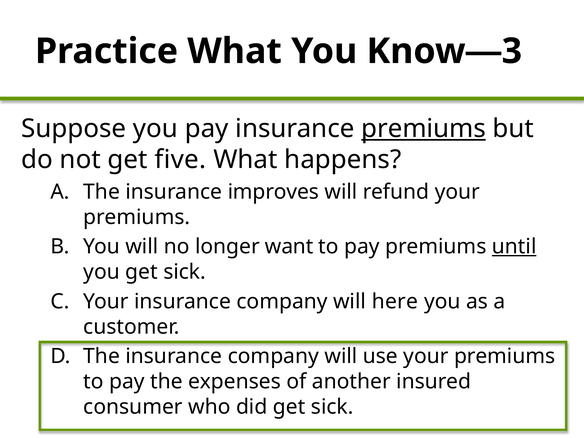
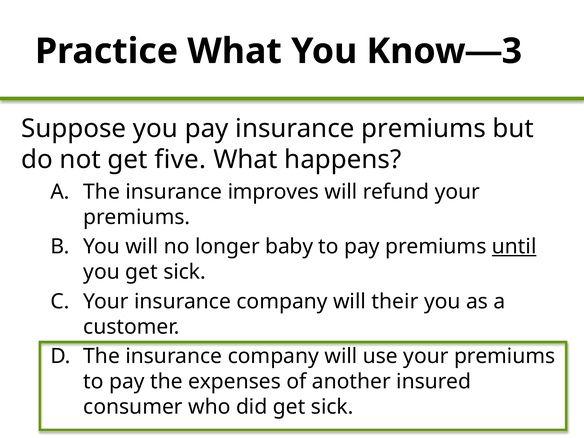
premiums underline: present -> none (424, 129)
want: want -> baby (289, 247)
here: here -> their (395, 301)
